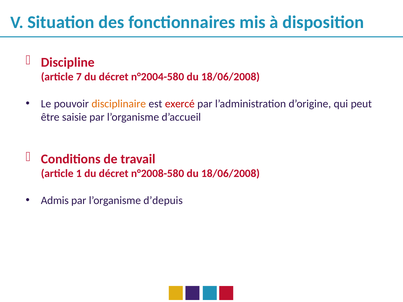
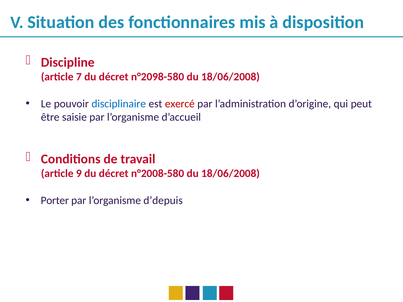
n°2004-580: n°2004-580 -> n°2098-580 (158, 77)
disciplinaire colour: orange -> blue (119, 104)
1: 1 -> 9 (79, 174)
Admis: Admis -> Porter (55, 201)
